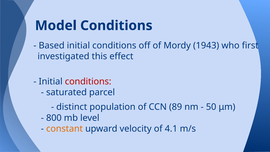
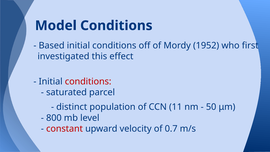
1943: 1943 -> 1952 (206, 45)
89: 89 -> 11 (176, 107)
constant colour: orange -> red (65, 129)
4.1: 4.1 -> 0.7 (171, 129)
